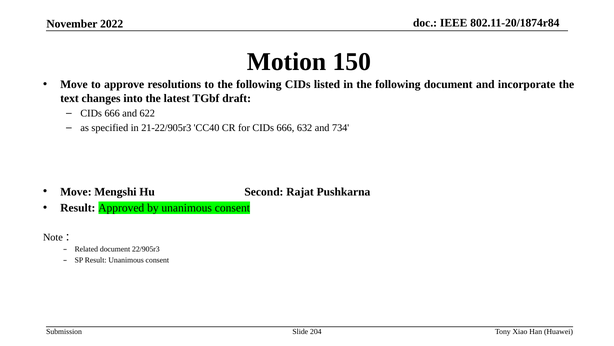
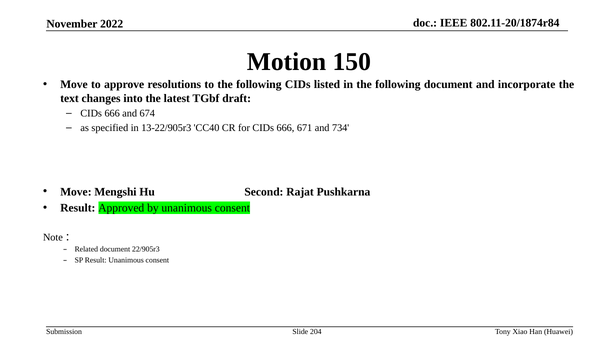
622: 622 -> 674 (147, 113)
21-22/905r3: 21-22/905r3 -> 13-22/905r3 (166, 128)
632: 632 -> 671 (305, 128)
